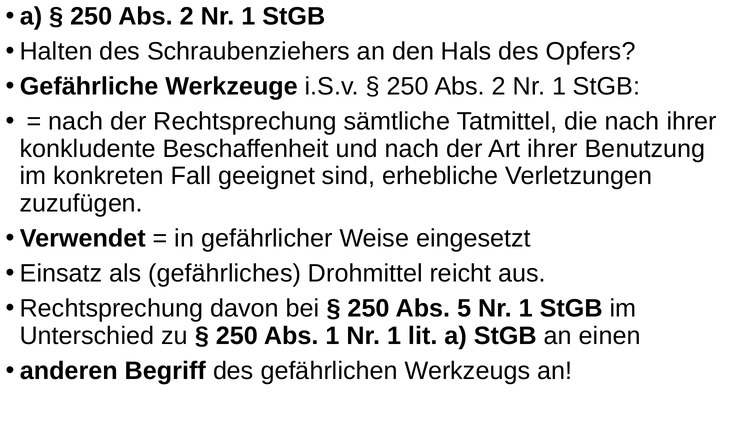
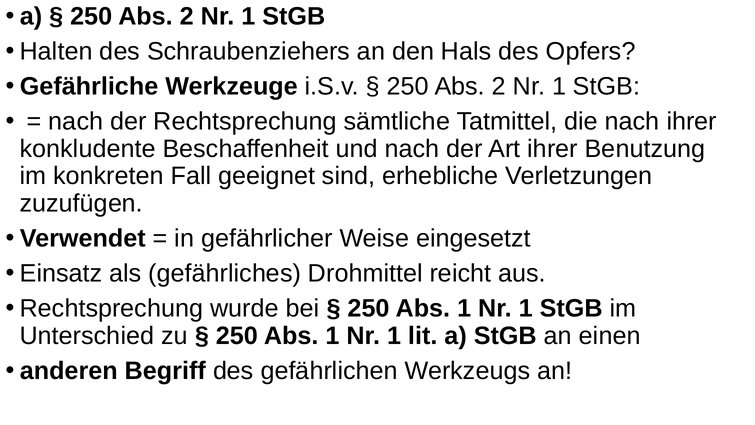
davon: davon -> wurde (244, 308)
5: 5 -> 1 (464, 308)
